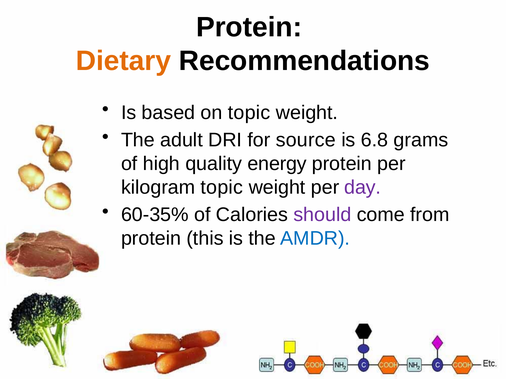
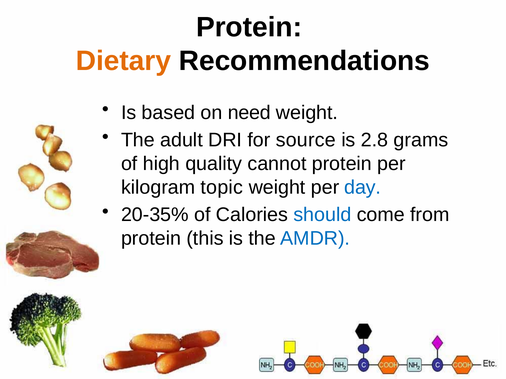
on topic: topic -> need (249, 113)
6.8: 6.8 -> 2.8 (375, 140)
energy: energy -> cannot (277, 164)
day colour: purple -> blue (363, 188)
60-35%: 60-35% -> 20-35% (155, 215)
should colour: purple -> blue (322, 215)
